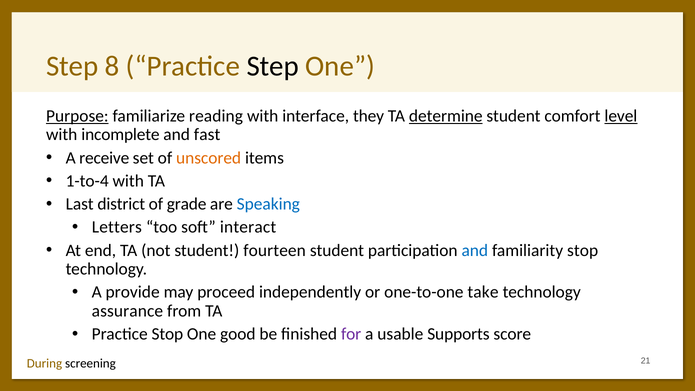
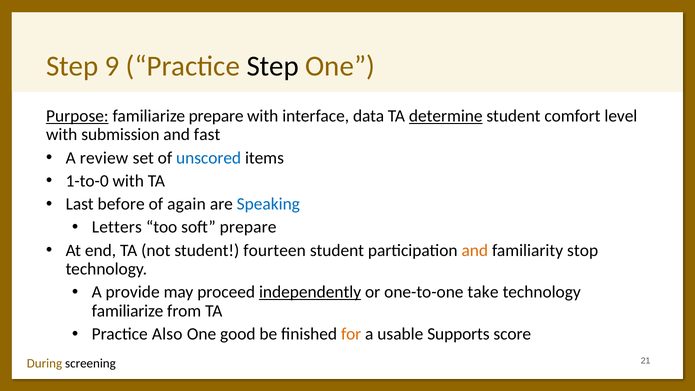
8: 8 -> 9 (112, 66)
familiarize reading: reading -> prepare (216, 116)
they: they -> data (369, 116)
level underline: present -> none (621, 116)
incomplete: incomplete -> submission (120, 135)
receive: receive -> review (104, 158)
unscored colour: orange -> blue (209, 158)
1-to-4: 1-to-4 -> 1-to-0 (87, 181)
district: district -> before (121, 204)
grade: grade -> again (186, 204)
soft interact: interact -> prepare (248, 227)
and colour: blue -> orange (475, 250)
independently underline: none -> present (310, 292)
assurance: assurance -> familiarize (128, 311)
Practice Stop: Stop -> Also (167, 334)
for colour: purple -> orange (351, 334)
